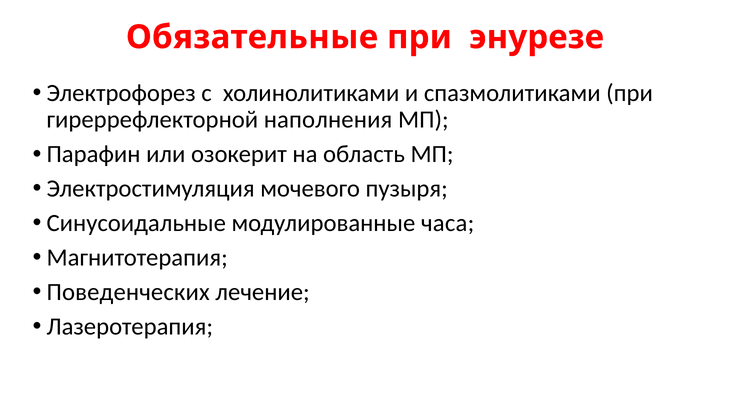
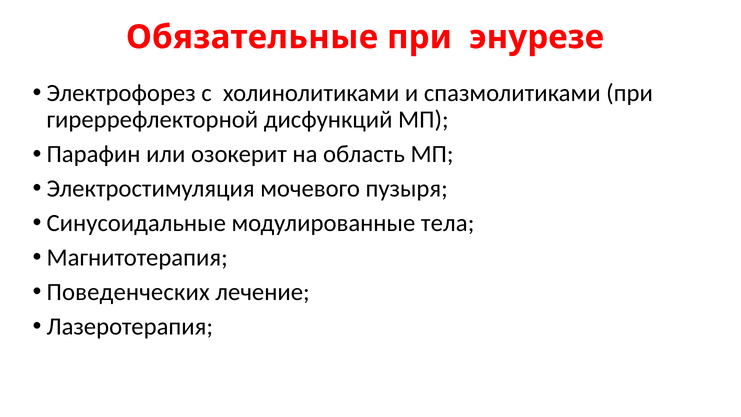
наполнения: наполнения -> дисфункций (328, 120)
часа: часа -> тела (448, 223)
